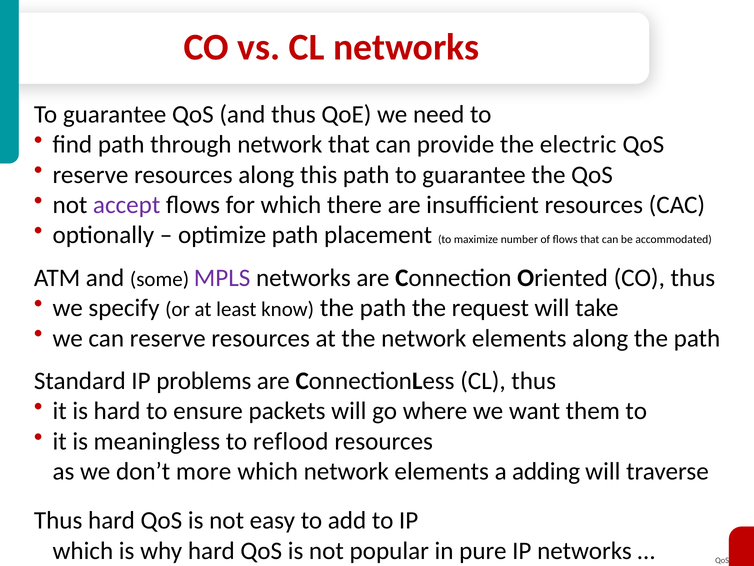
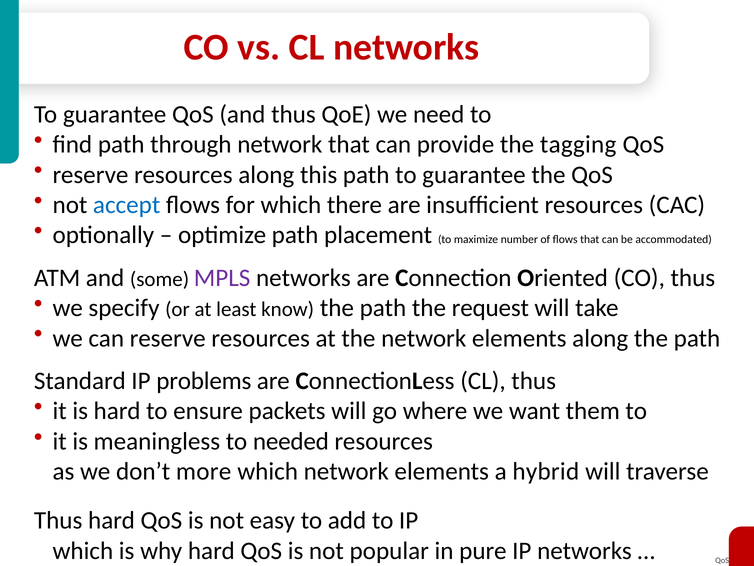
electric: electric -> tagging (578, 144)
accept colour: purple -> blue (127, 205)
reflood: reflood -> needed (291, 441)
adding: adding -> hybrid (546, 471)
